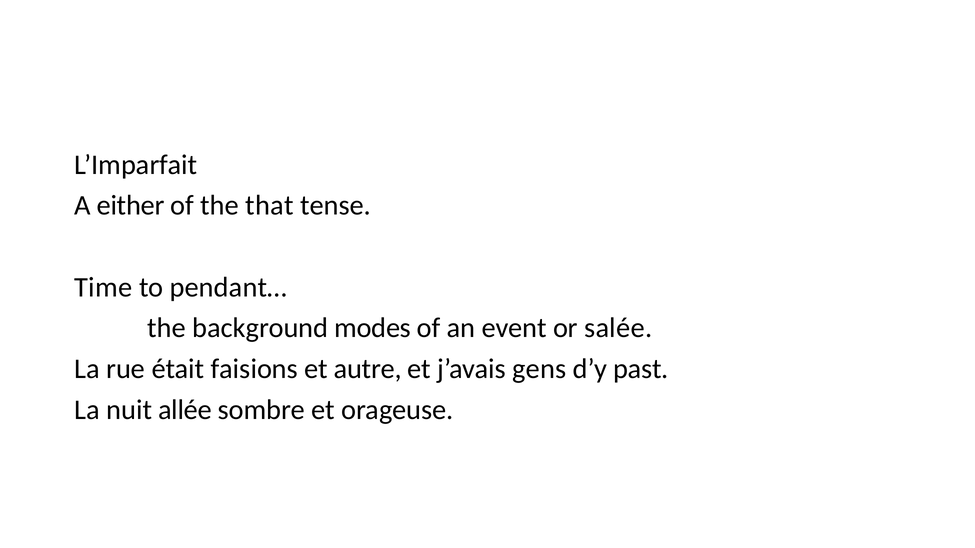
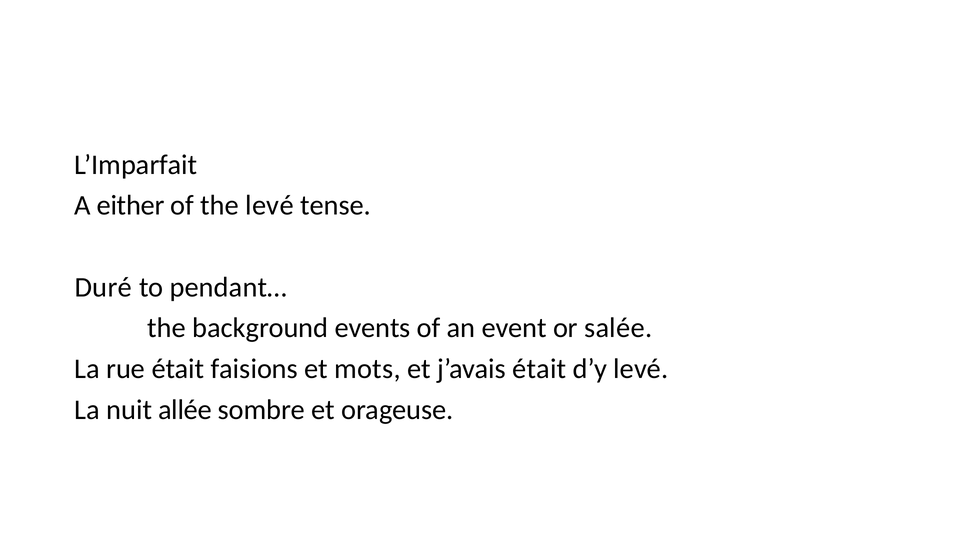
the that: that -> levé (269, 206)
Time: Time -> Duré (103, 287)
modes: modes -> events (373, 328)
autre: autre -> mots (367, 369)
j’avais gens: gens -> était (539, 369)
d’y past: past -> levé (641, 369)
